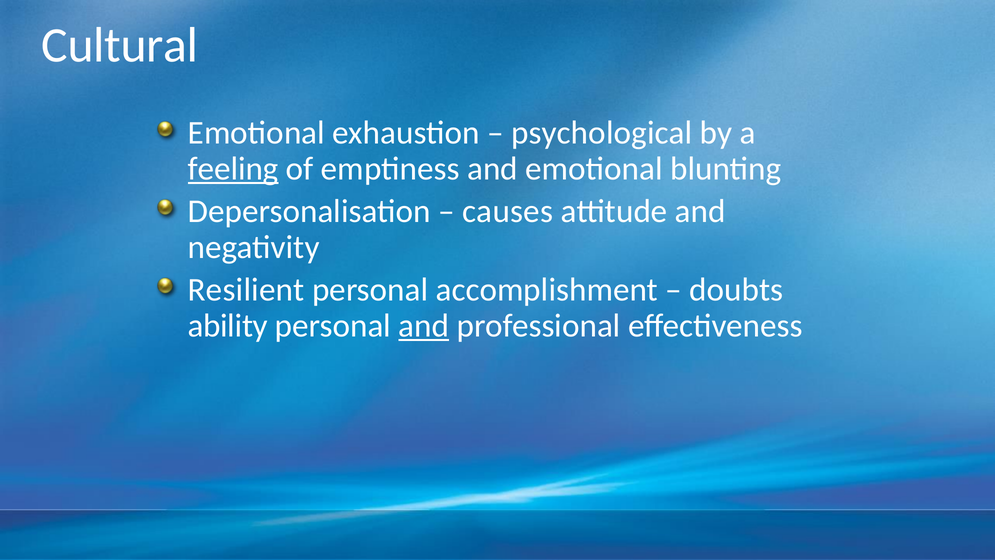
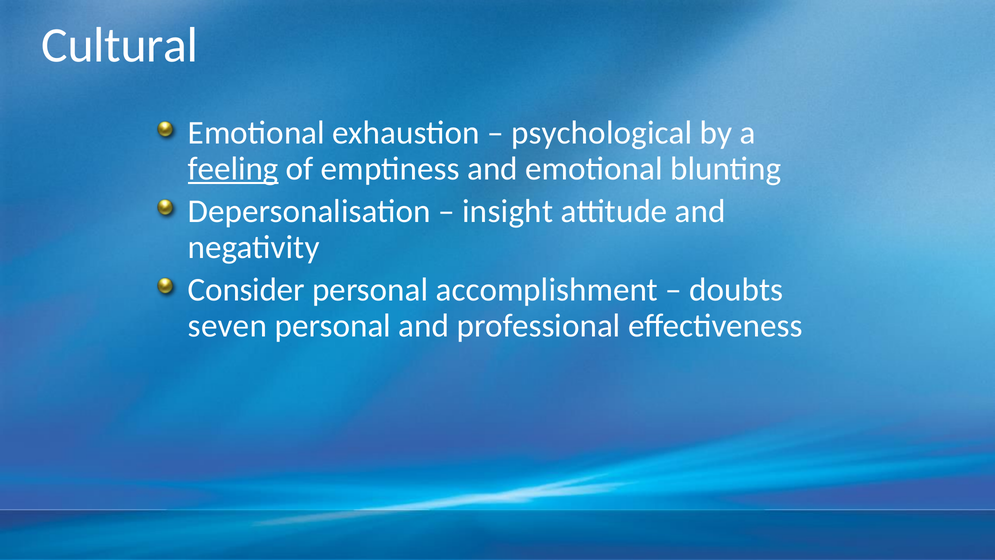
causes: causes -> insight (508, 211)
Resilient: Resilient -> Consider (246, 290)
ability: ability -> seven (227, 325)
and underline: present -> none (424, 325)
